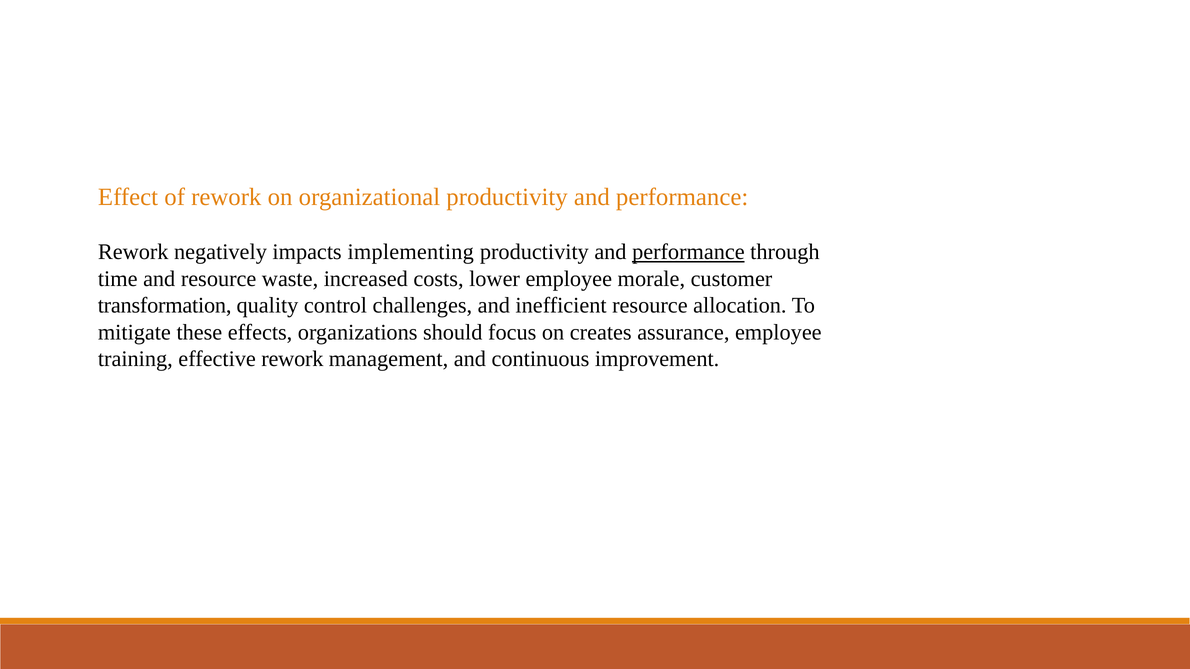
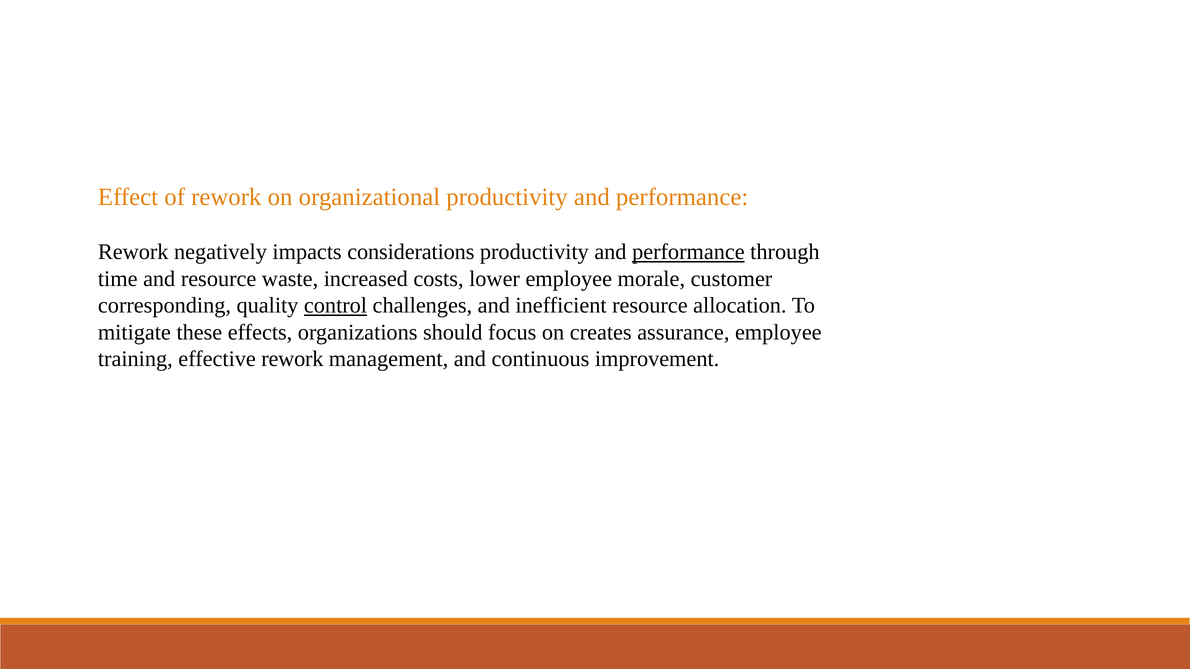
implementing: implementing -> considerations (411, 252)
transformation: transformation -> corresponding (165, 306)
control underline: none -> present (336, 306)
